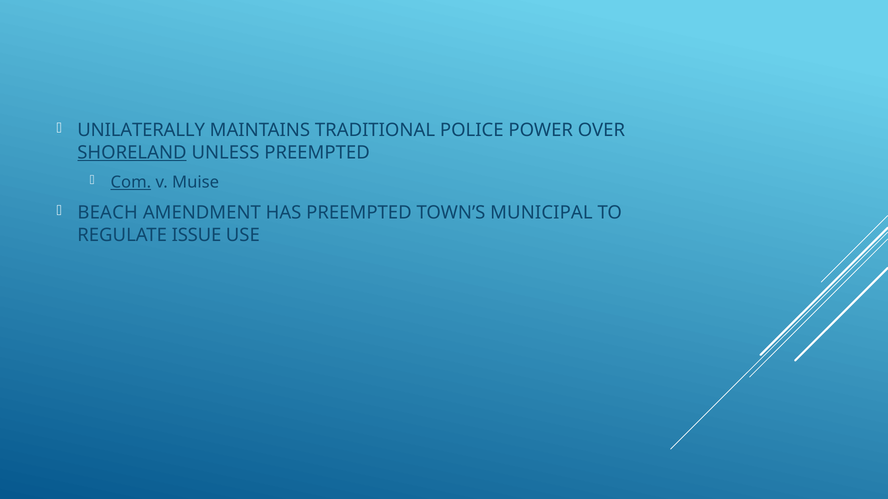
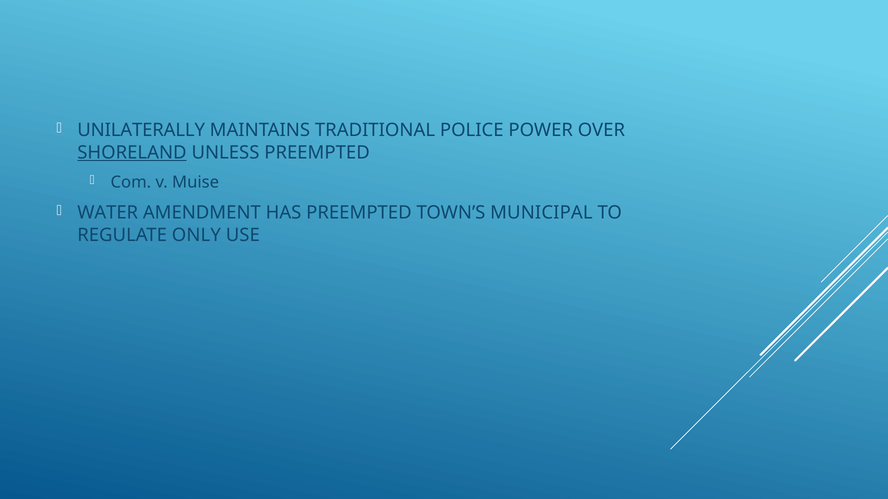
Com underline: present -> none (131, 183)
BEACH: BEACH -> WATER (108, 213)
ISSUE: ISSUE -> ONLY (196, 235)
